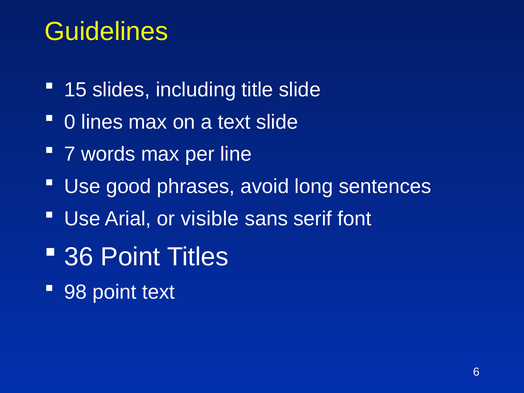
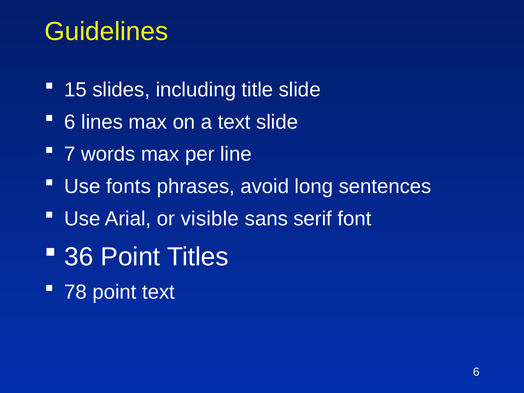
0: 0 -> 6 (70, 122)
good: good -> fonts (129, 186)
98: 98 -> 78 (76, 292)
